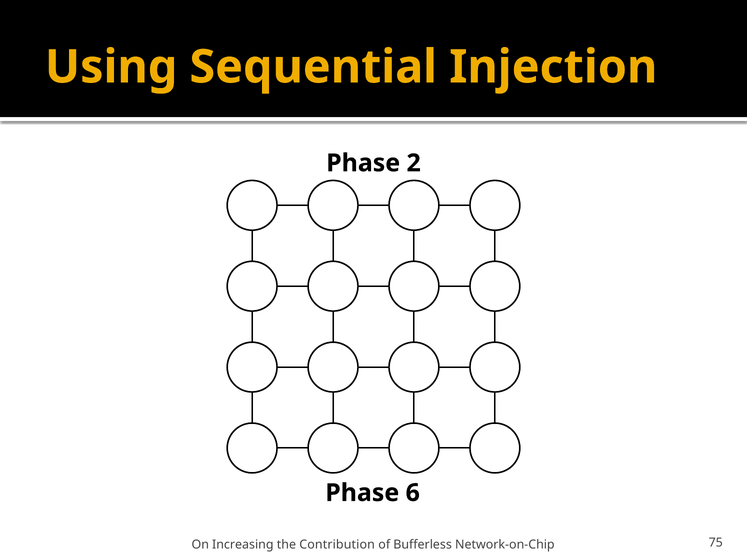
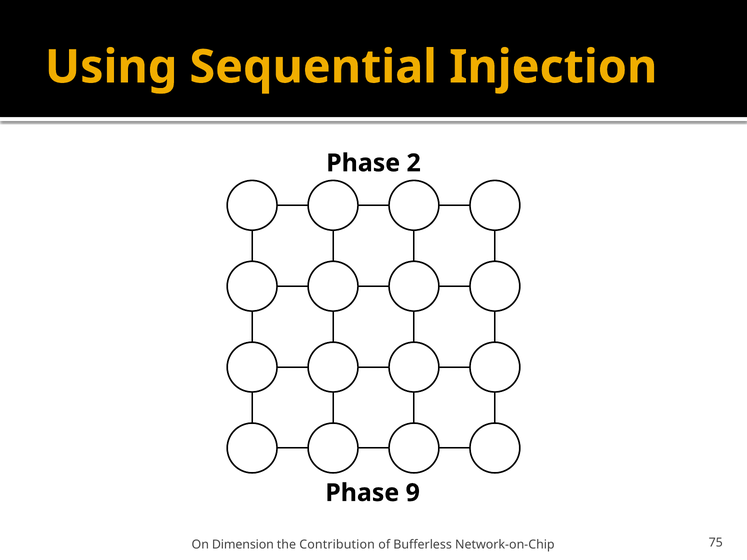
6: 6 -> 9 (413, 493)
Increasing: Increasing -> Dimension (243, 545)
